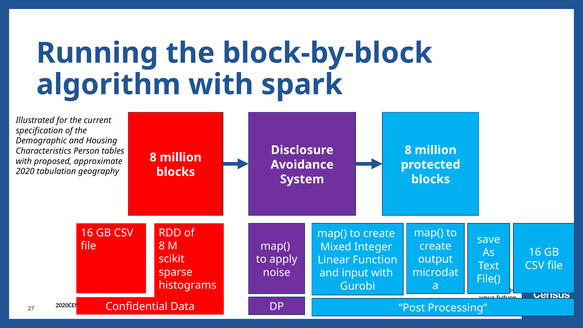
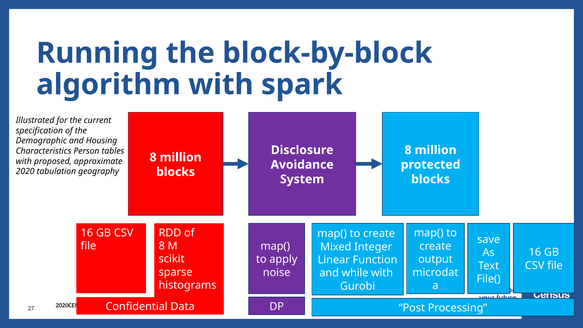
input: input -> while (355, 273)
